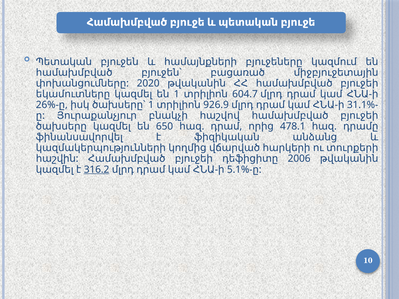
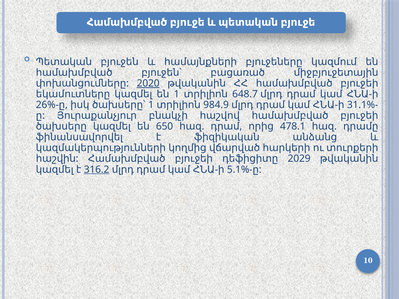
2020 underline: none -> present (148, 83)
604.7: 604.7 -> 648.7 (245, 94)
926.9: 926.9 -> 984.9 (216, 105)
2006: 2006 -> 2029 (299, 159)
